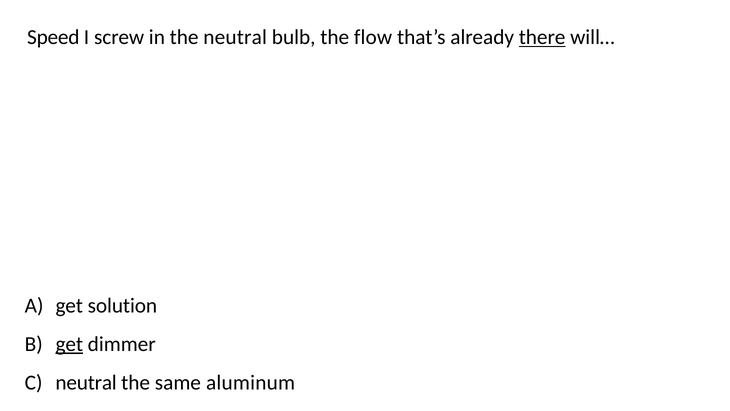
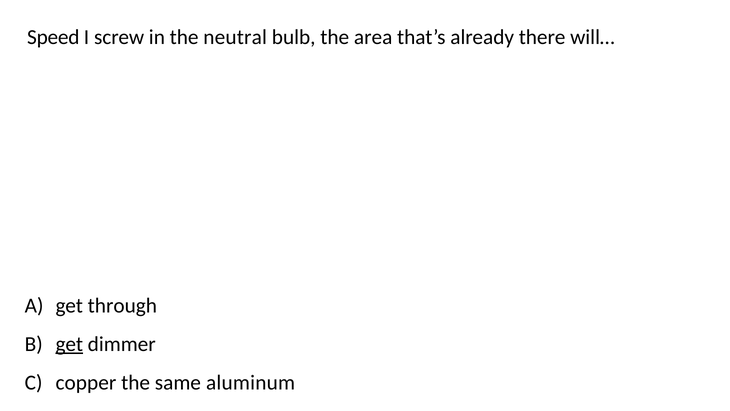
flow: flow -> area (373, 37)
there underline: present -> none (542, 37)
solution: solution -> through (122, 306)
neutral: neutral -> copper (86, 382)
